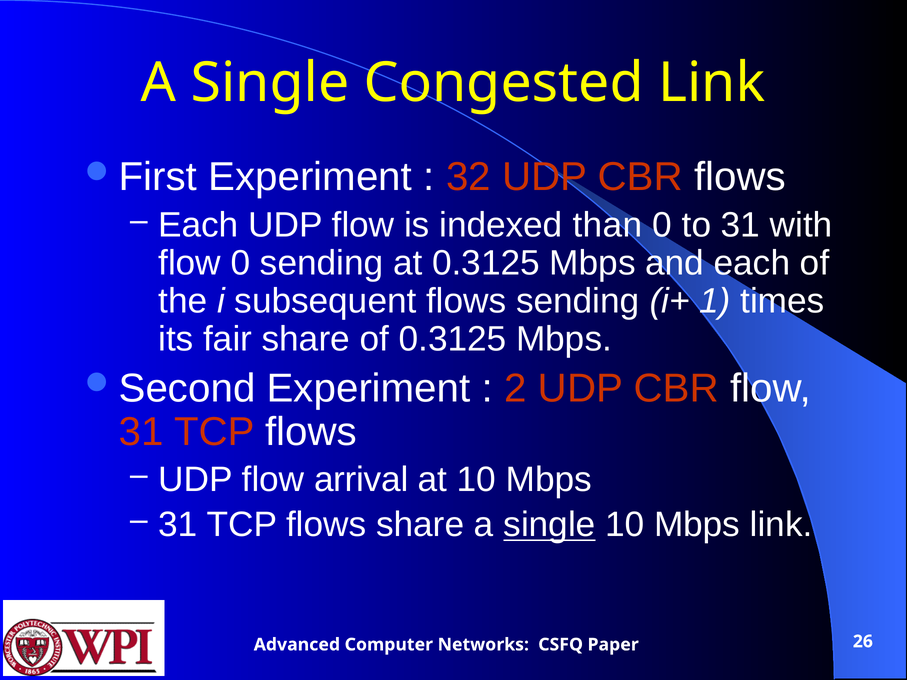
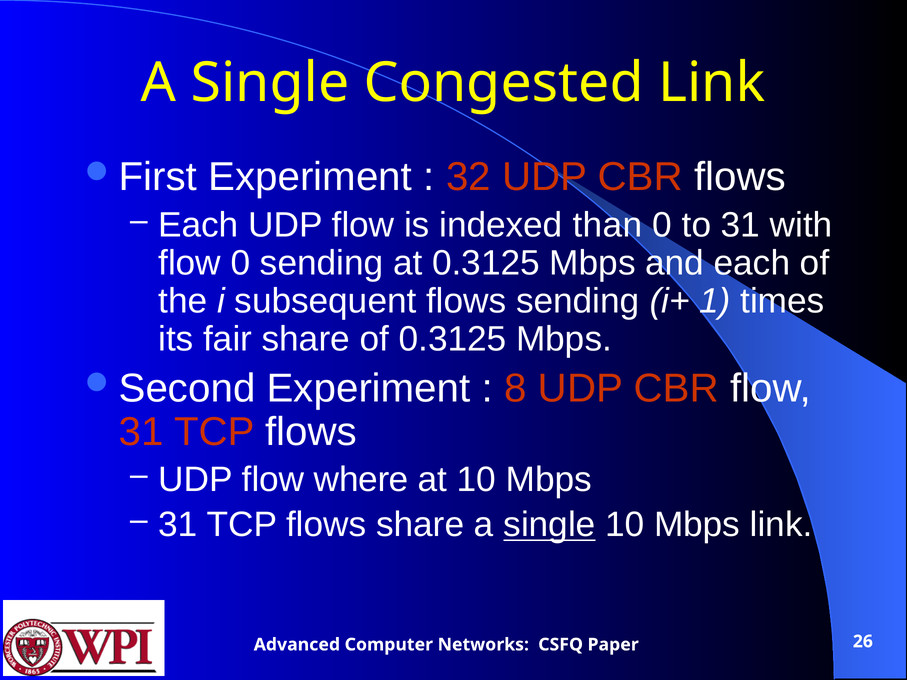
2: 2 -> 8 (516, 388)
arrival: arrival -> where (361, 480)
